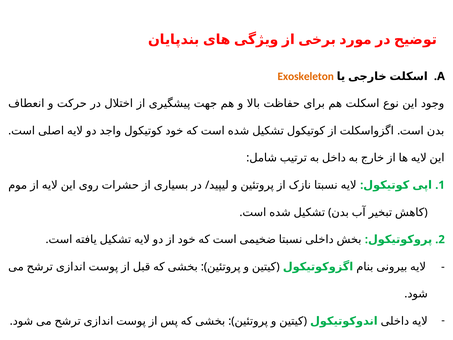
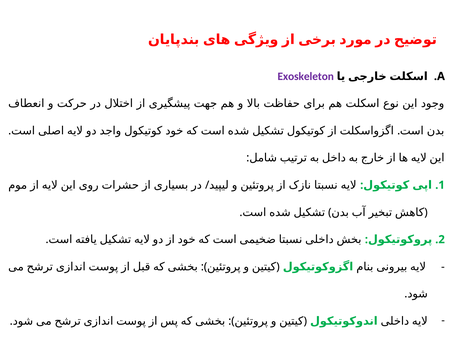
Exoskeleton colour: orange -> purple (306, 76)
